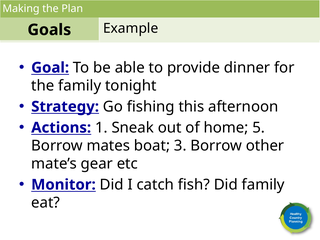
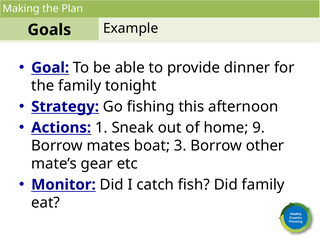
5: 5 -> 9 (259, 128)
